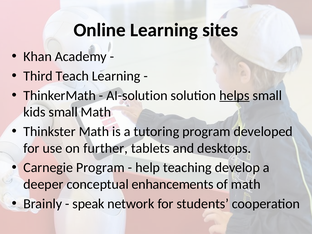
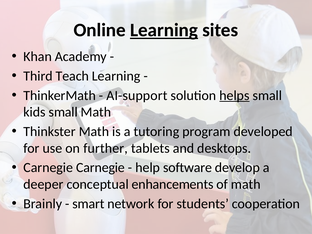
Learning underline: none -> present (164, 30)
AI-solution: AI-solution -> AI-support (137, 95)
Carnegie Program: Program -> Carnegie (100, 168)
teaching: teaching -> software (187, 168)
speak: speak -> smart (88, 204)
